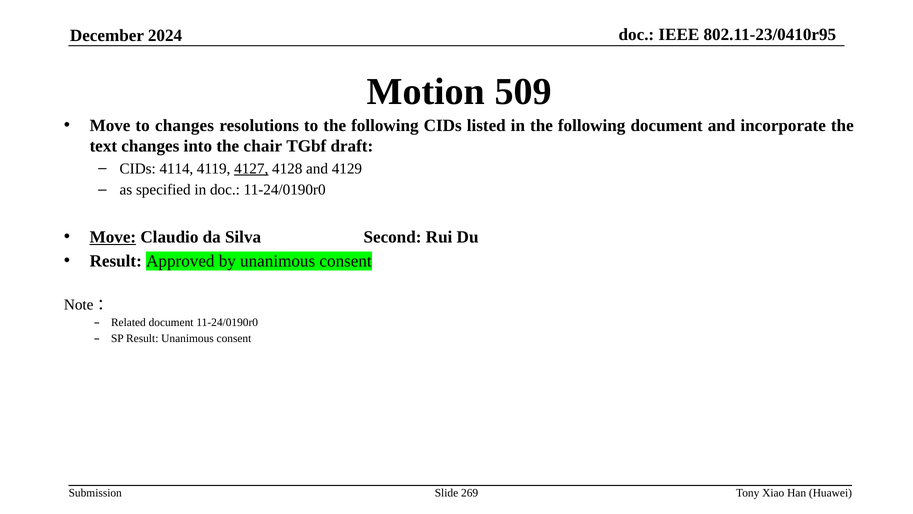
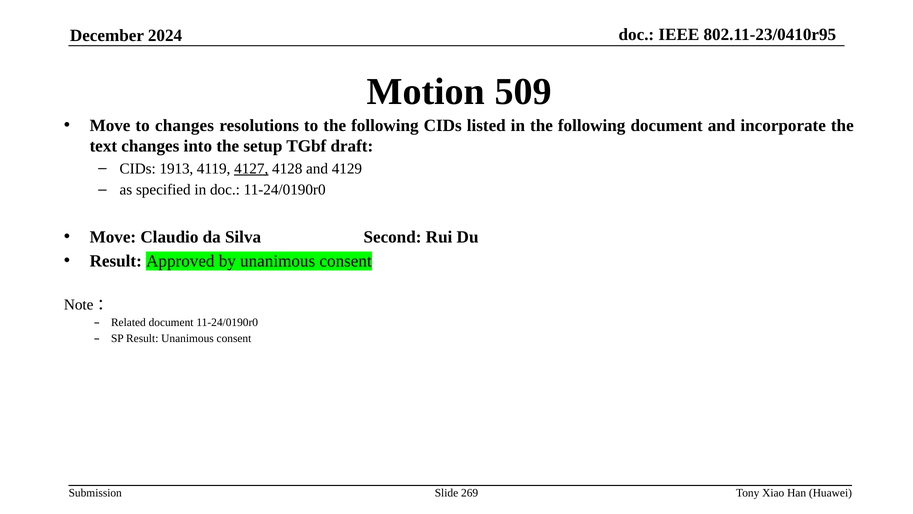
chair: chair -> setup (263, 146)
4114: 4114 -> 1913 (176, 168)
Move underline: present -> none (113, 237)
